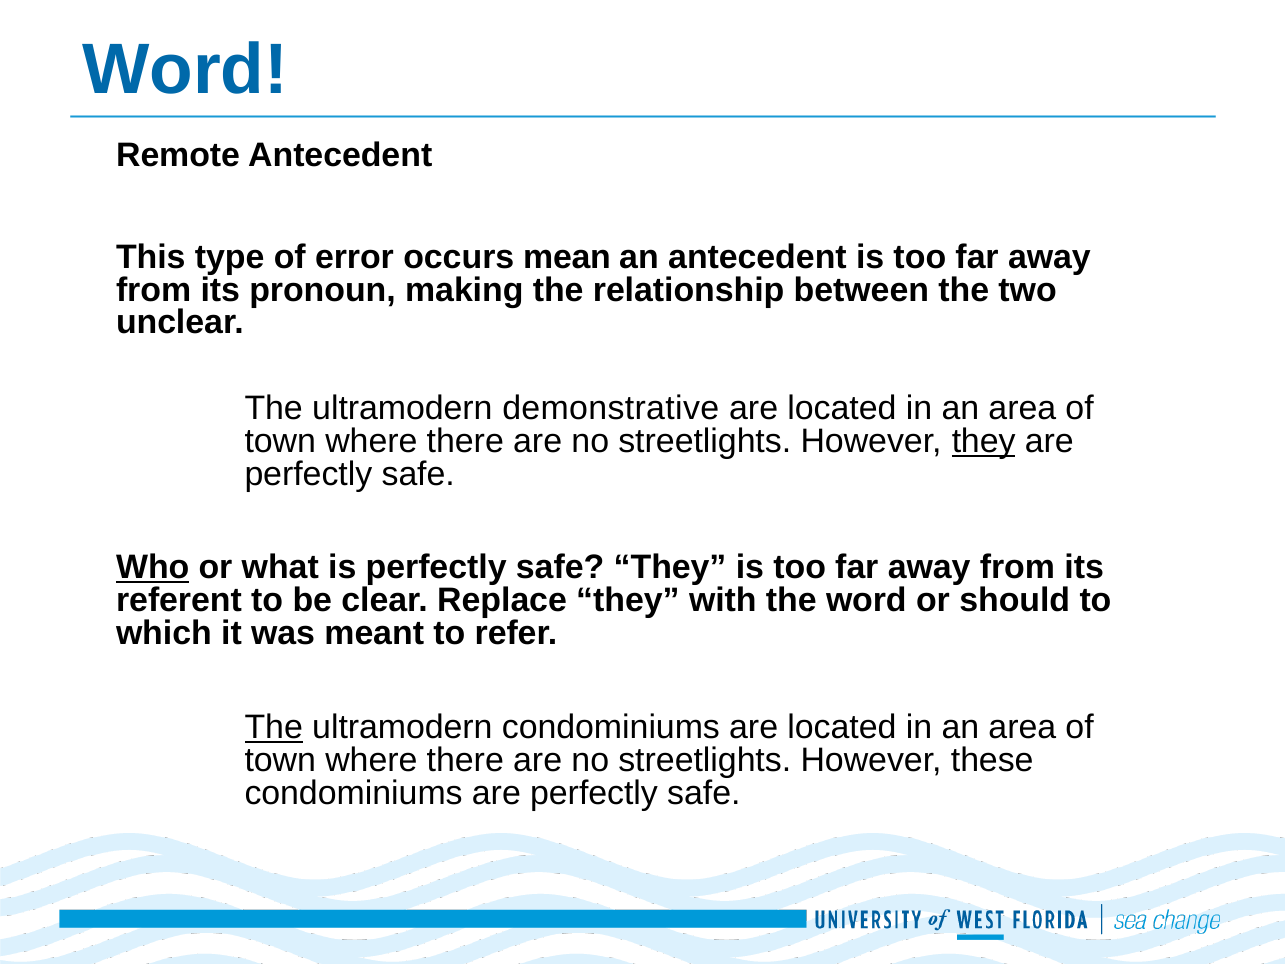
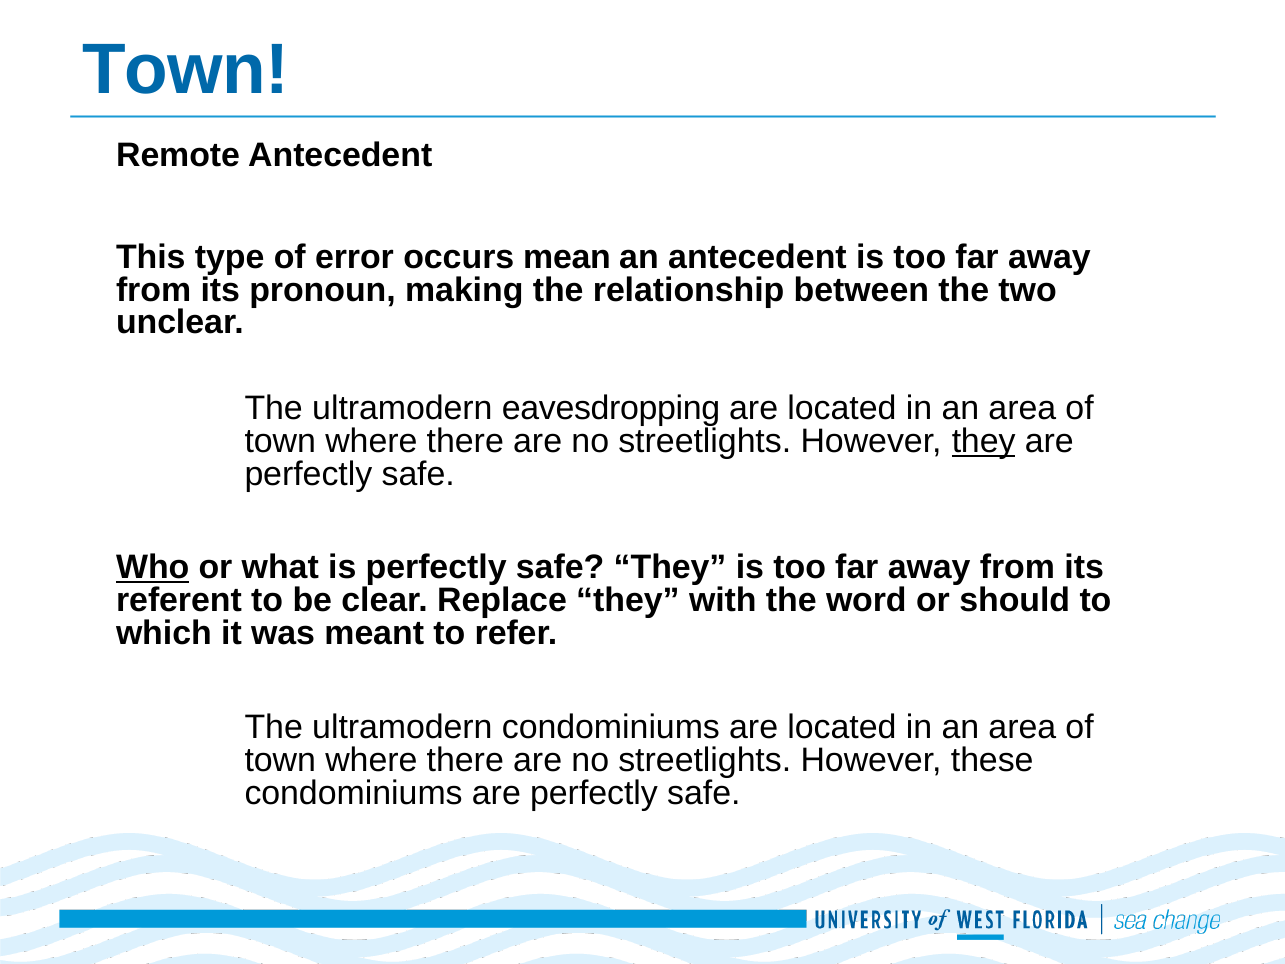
Word: Word -> Town (186, 70)
demonstrative: demonstrative -> eavesdropping (611, 408)
The underline: present -> none (274, 727)
